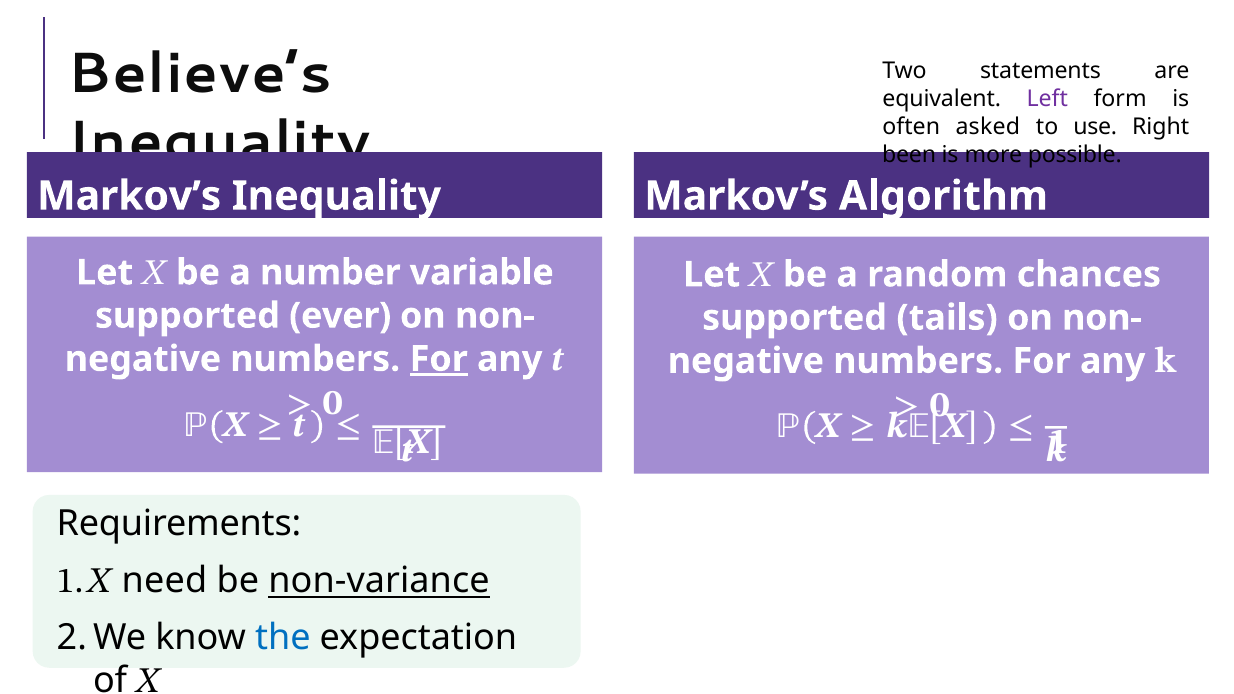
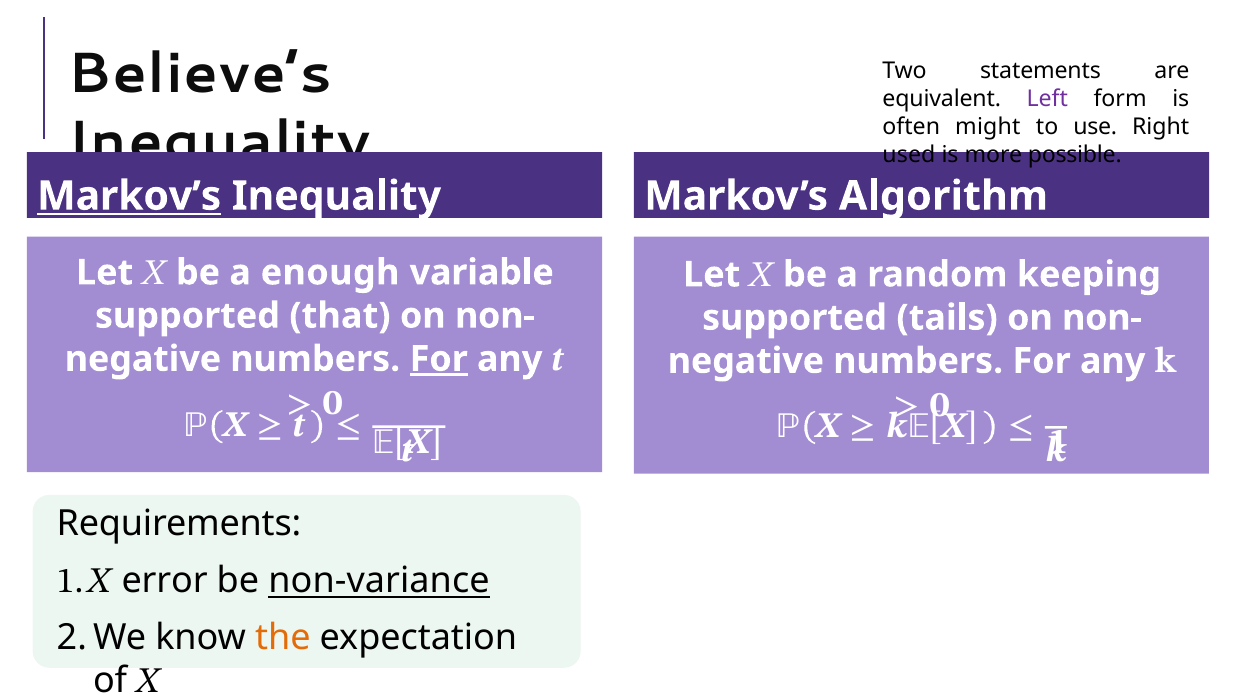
asked: asked -> might (988, 127)
been: been -> used (909, 154)
Markov’s underline: none -> present (129, 196)
number: number -> enough (330, 273)
chances: chances -> keeping (1089, 275)
ever: ever -> that (340, 316)
need: need -> error (165, 580)
the colour: blue -> orange (283, 637)
